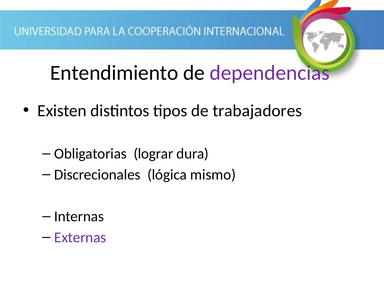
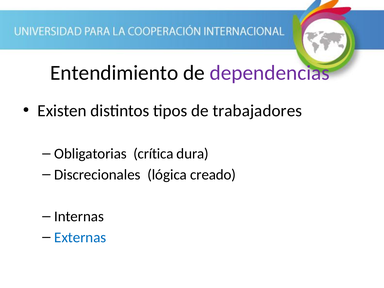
lograr: lograr -> crítica (153, 154)
mismo: mismo -> creado (213, 175)
Externas colour: purple -> blue (80, 237)
